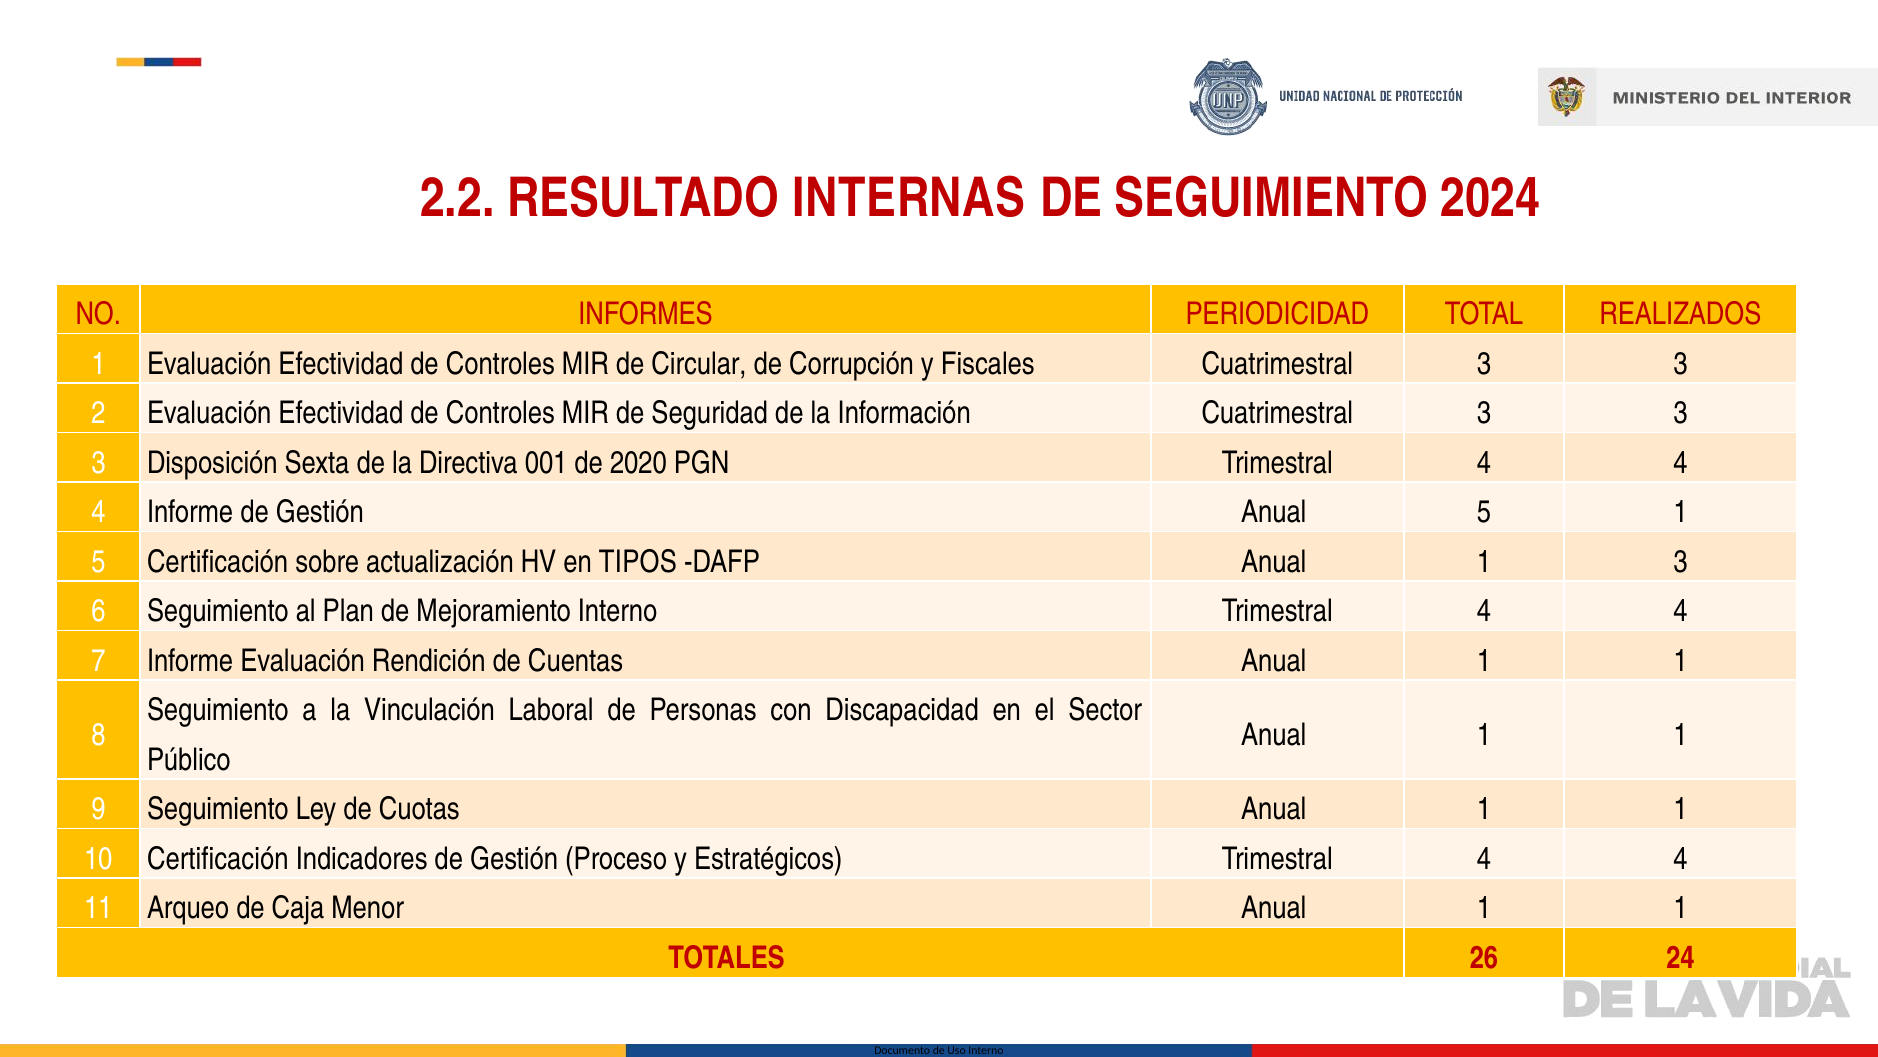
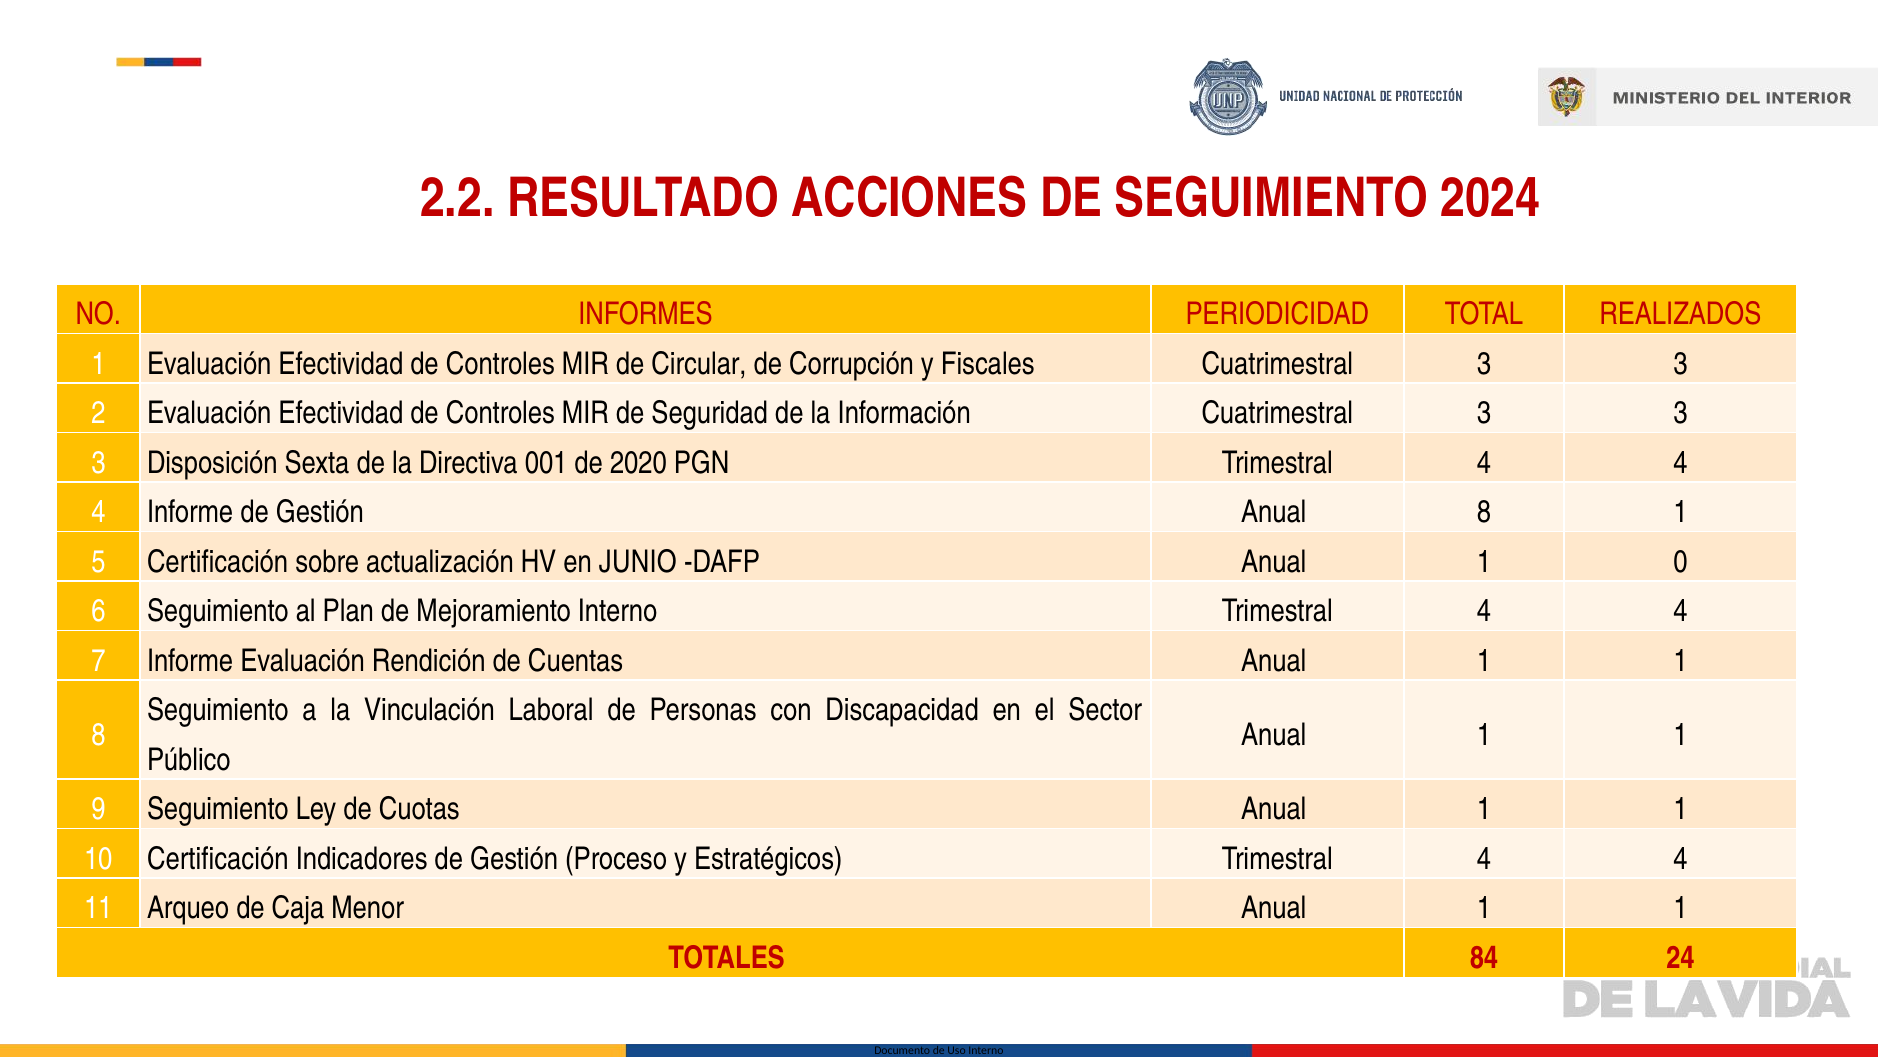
INTERNAS: INTERNAS -> ACCIONES (910, 198)
Anual 5: 5 -> 8 (1484, 512)
TIPOS: TIPOS -> JUNIO (638, 561)
1 3: 3 -> 0 (1681, 561)
26: 26 -> 84 (1484, 958)
